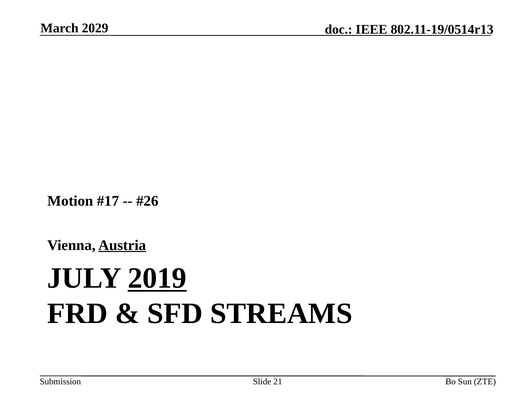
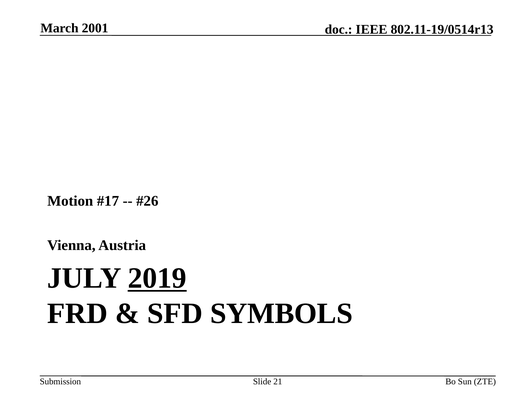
2029: 2029 -> 2001 (95, 28)
Austria underline: present -> none (122, 245)
STREAMS: STREAMS -> SYMBOLS (281, 314)
